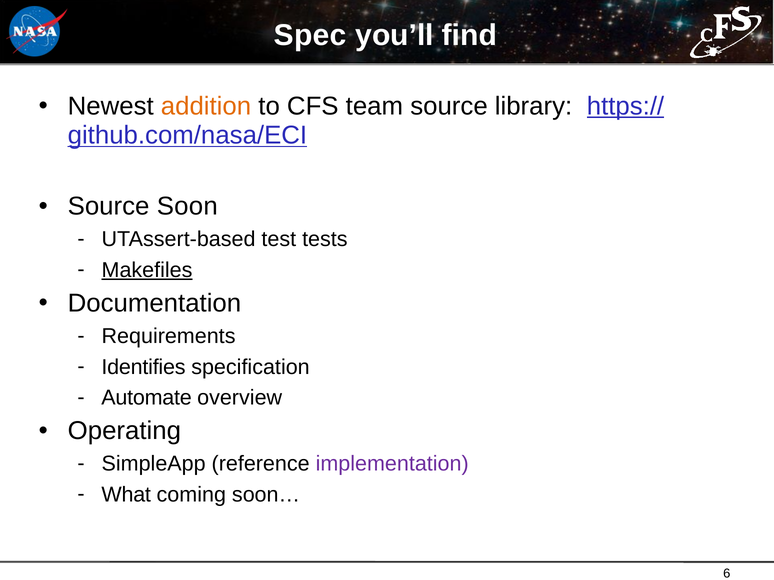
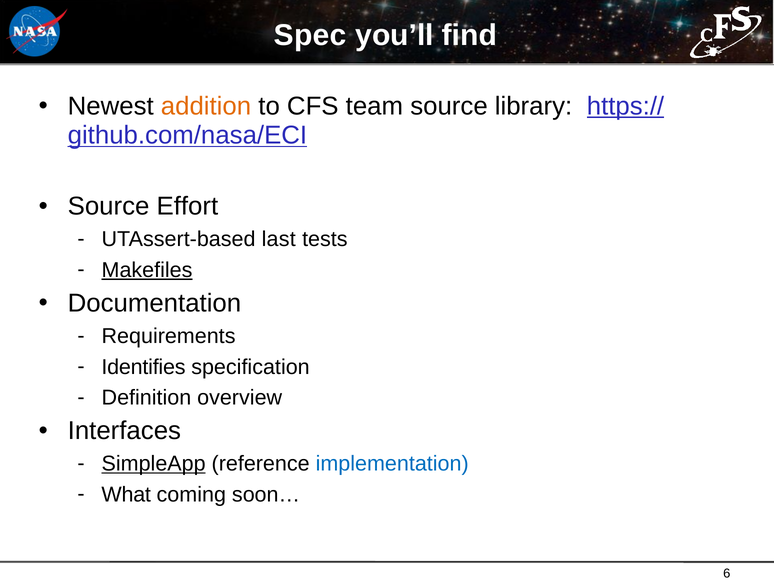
Soon: Soon -> Effort (187, 206)
test: test -> last (279, 240)
Automate: Automate -> Definition (146, 398)
Operating: Operating -> Interfaces (124, 431)
SimpleApp underline: none -> present (154, 464)
implementation colour: purple -> blue (392, 464)
